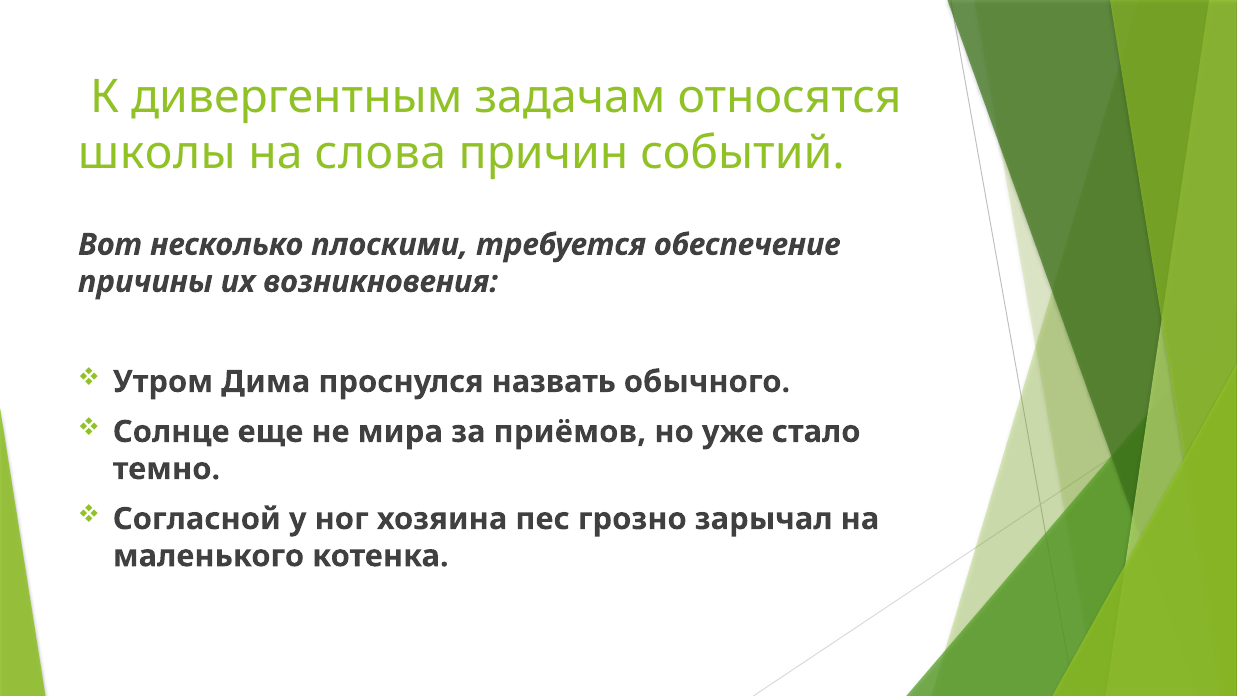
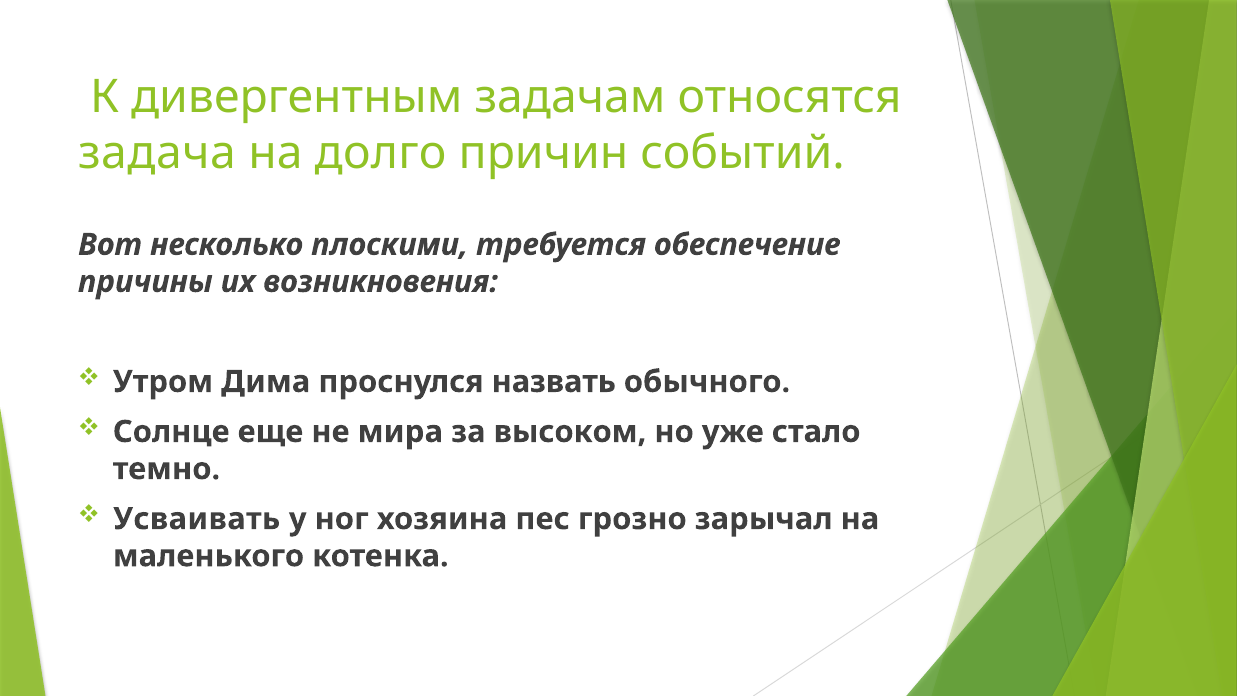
школы: школы -> задача (157, 153)
слова: слова -> долго (381, 153)
приёмов: приёмов -> высоком (570, 432)
Согласной: Согласной -> Усваивать (197, 519)
